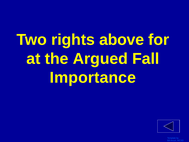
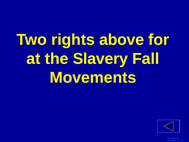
Argued: Argued -> Slavery (100, 59)
Importance: Importance -> Movements (93, 77)
